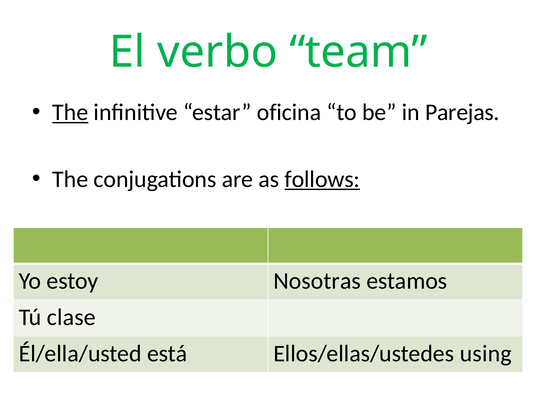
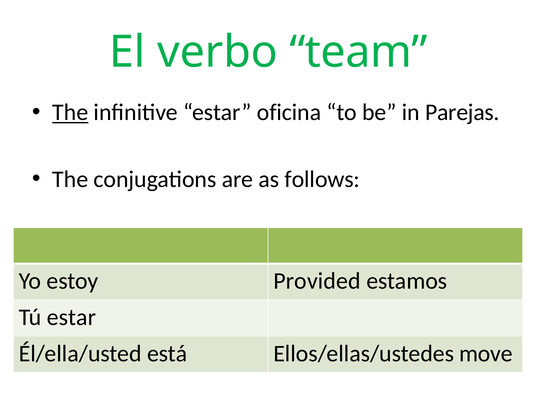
follows underline: present -> none (322, 179)
Nosotras: Nosotras -> Provided (317, 281)
Tú clase: clase -> estar (71, 317)
using: using -> move (486, 354)
